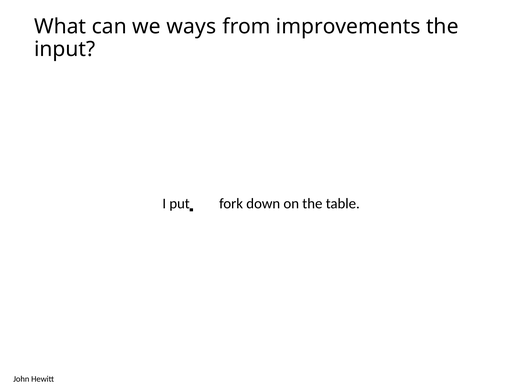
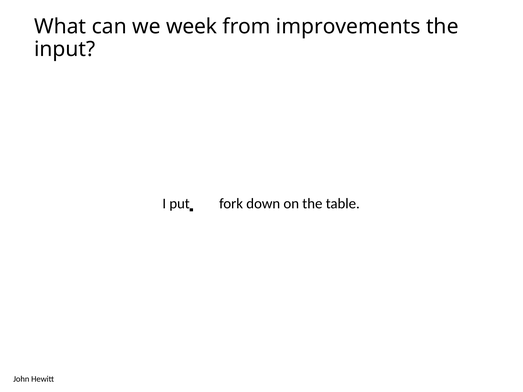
ways: ways -> week (192, 27)
